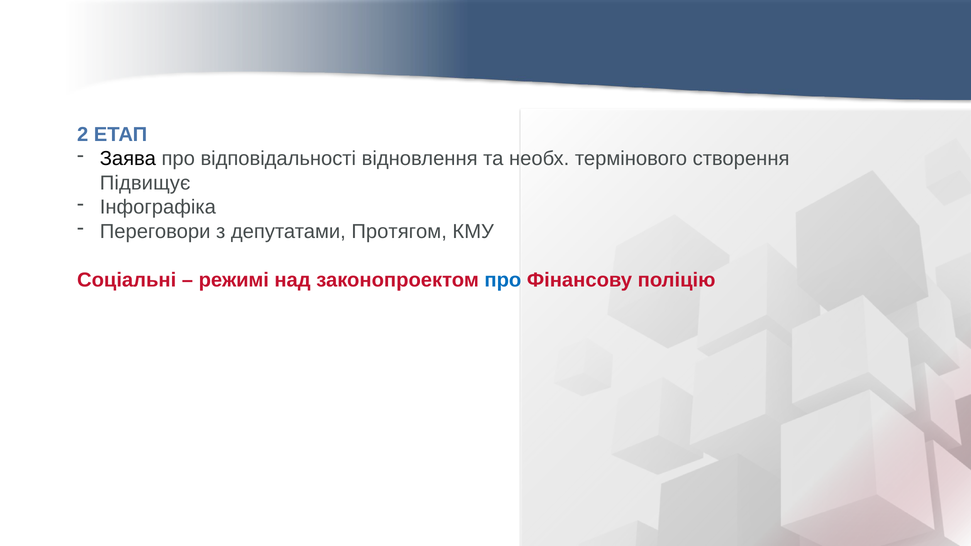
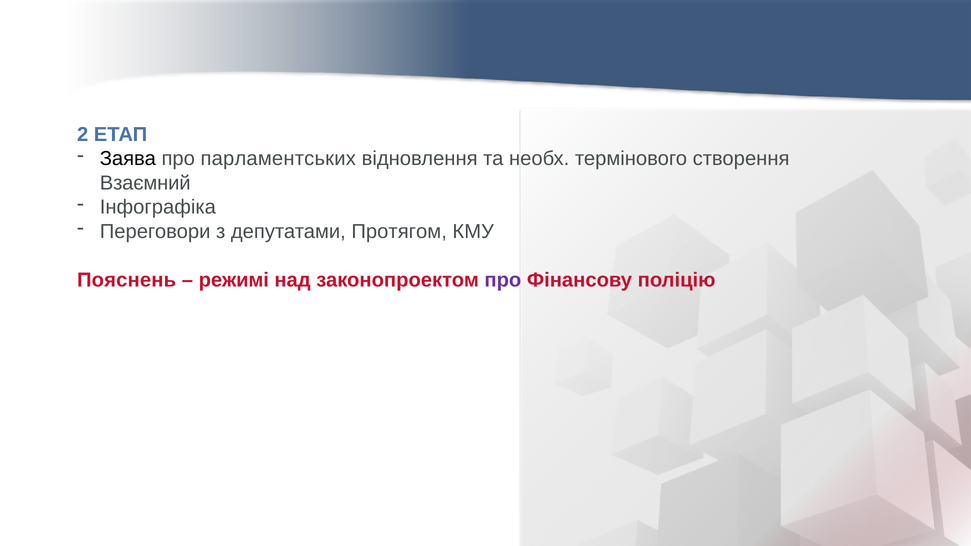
відповідальності: відповідальності -> парламентських (278, 159)
Підвищує: Підвищує -> Взаємний (145, 183)
Соціальні: Соціальні -> Пояснень (127, 280)
про colour: blue -> purple (503, 280)
